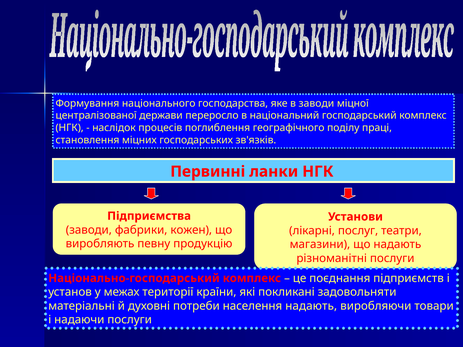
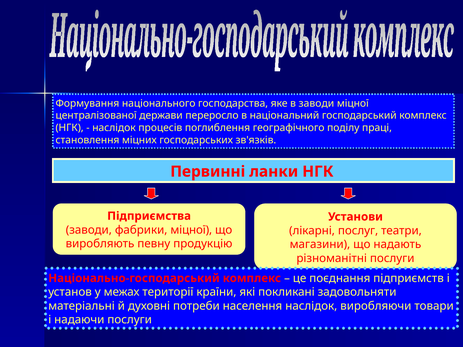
фабрики кожен: кожен -> міцної (191, 230)
населення надають: надають -> наслідок (311, 306)
